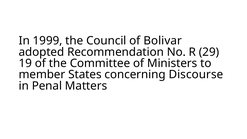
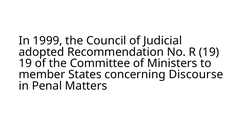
Bolivar: Bolivar -> Judicial (163, 41)
R 29: 29 -> 19 (209, 52)
